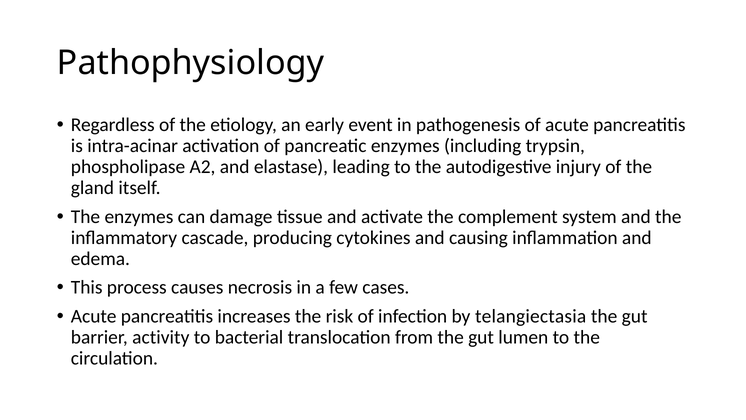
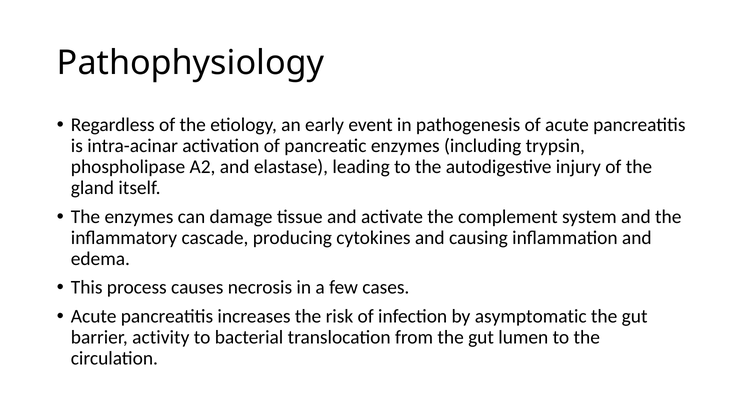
telangiectasia: telangiectasia -> asymptomatic (531, 316)
